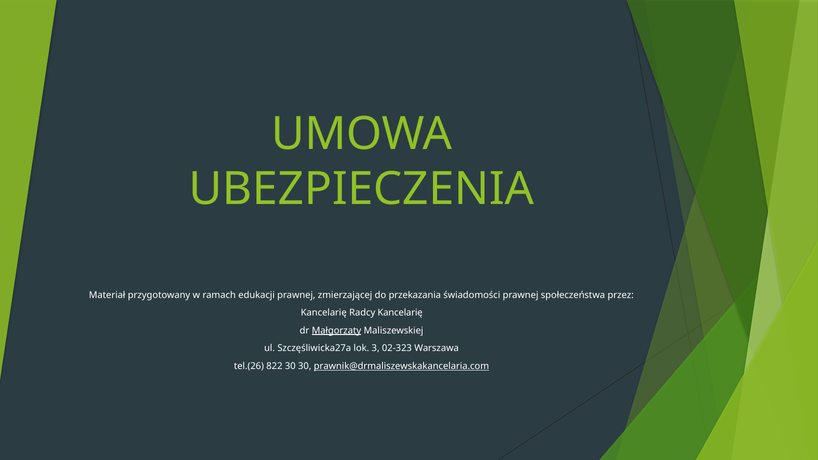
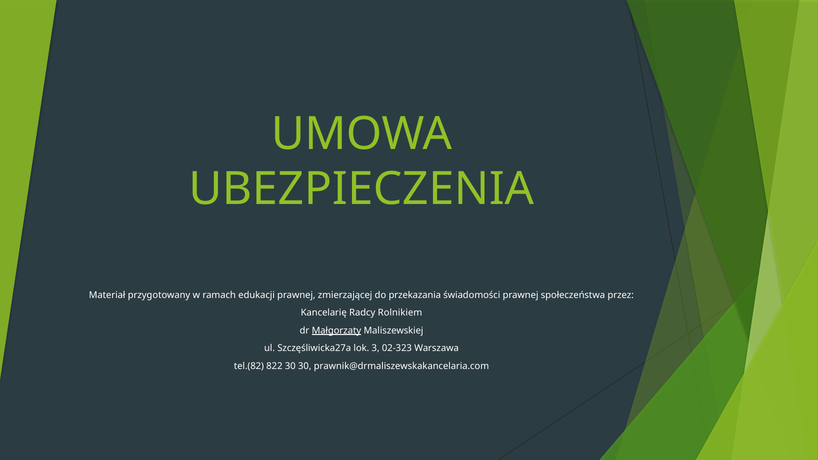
Radcy Kancelarię: Kancelarię -> Rolnikiem (400, 313)
tel.(26: tel.(26 -> tel.(82 (249, 366)
prawnik@drmaliszewskakancelaria.com underline: present -> none (401, 366)
